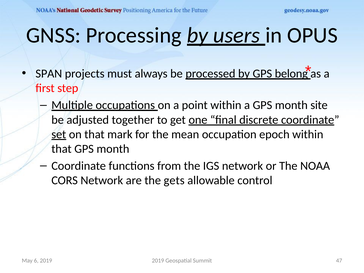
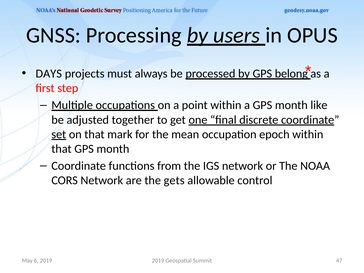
SPAN: SPAN -> DAYS (49, 74)
site: site -> like (319, 105)
